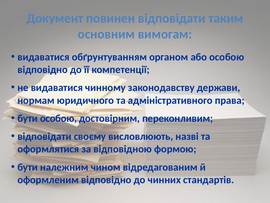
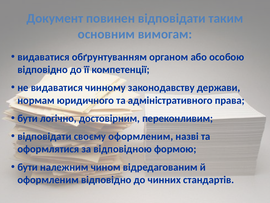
бути особою: особою -> логічно (58, 118)
своєму висловлюють: висловлюють -> оформленим (141, 136)
